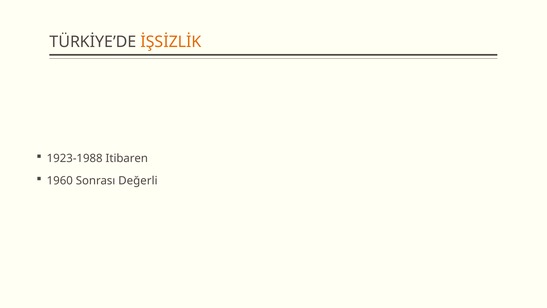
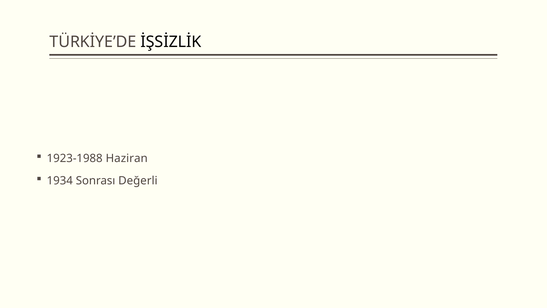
İŞSİZLİK colour: orange -> black (171, 42)
Itibaren: Itibaren -> Haziran (127, 158)
1960: 1960 -> 1934 (60, 181)
